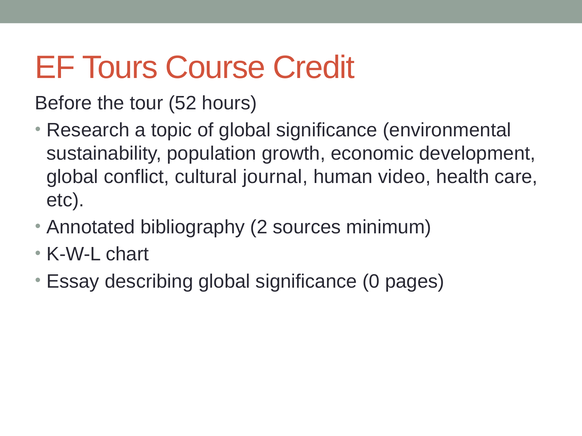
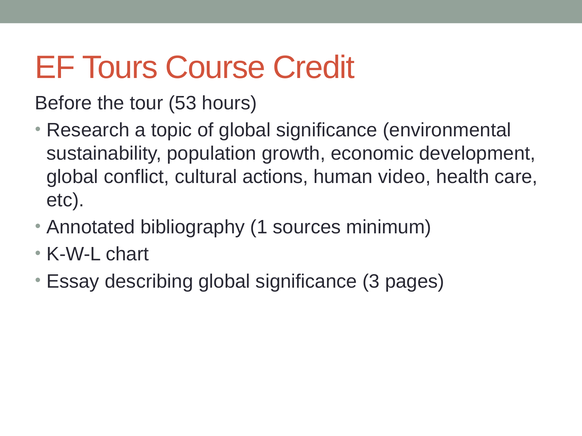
52: 52 -> 53 (183, 103)
journal: journal -> actions (275, 177)
2: 2 -> 1 (259, 227)
0: 0 -> 3 (371, 282)
